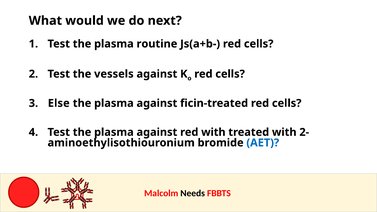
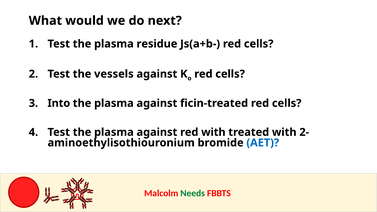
routine: routine -> residue (157, 44)
Else: Else -> Into (59, 103)
Needs colour: black -> green (193, 193)
